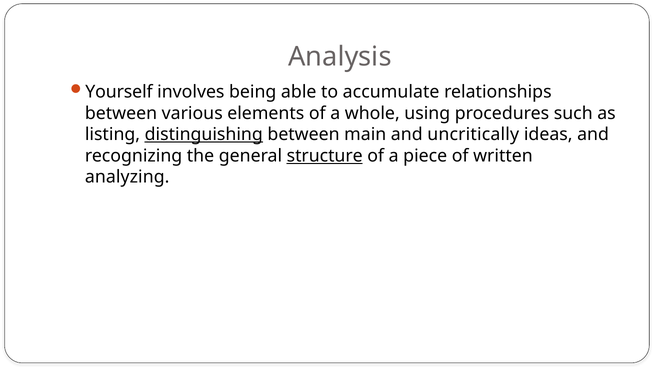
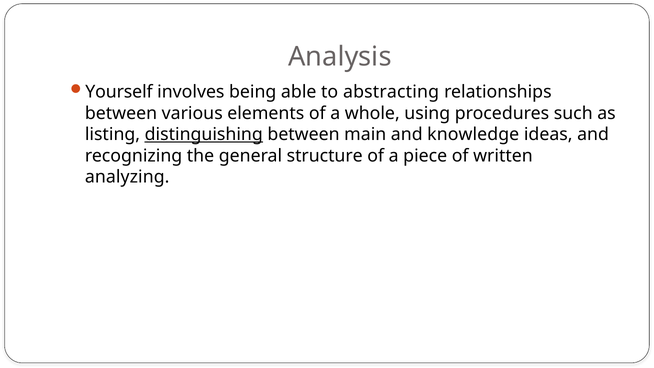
accumulate: accumulate -> abstracting (391, 92)
uncritically: uncritically -> knowledge (473, 134)
structure underline: present -> none (325, 156)
